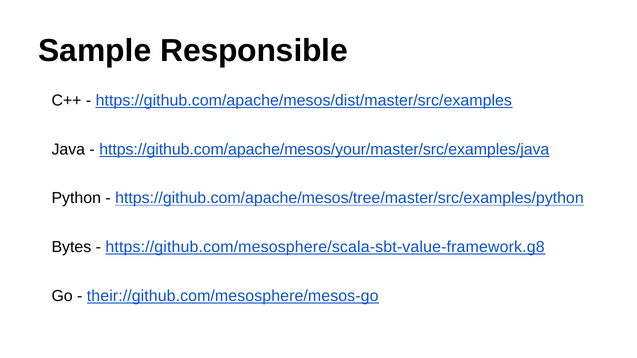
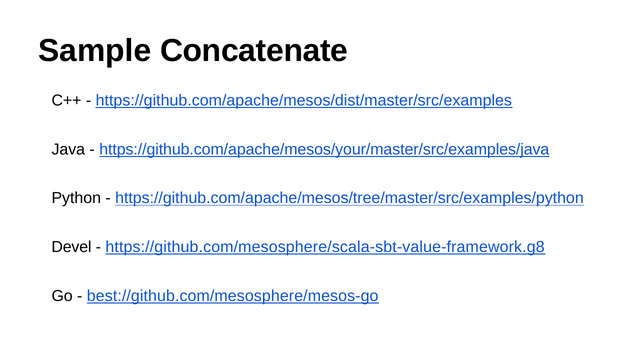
Responsible: Responsible -> Concatenate (254, 51)
Bytes: Bytes -> Devel (71, 247)
their://github.com/mesosphere/mesos-go: their://github.com/mesosphere/mesos-go -> best://github.com/mesosphere/mesos-go (233, 296)
